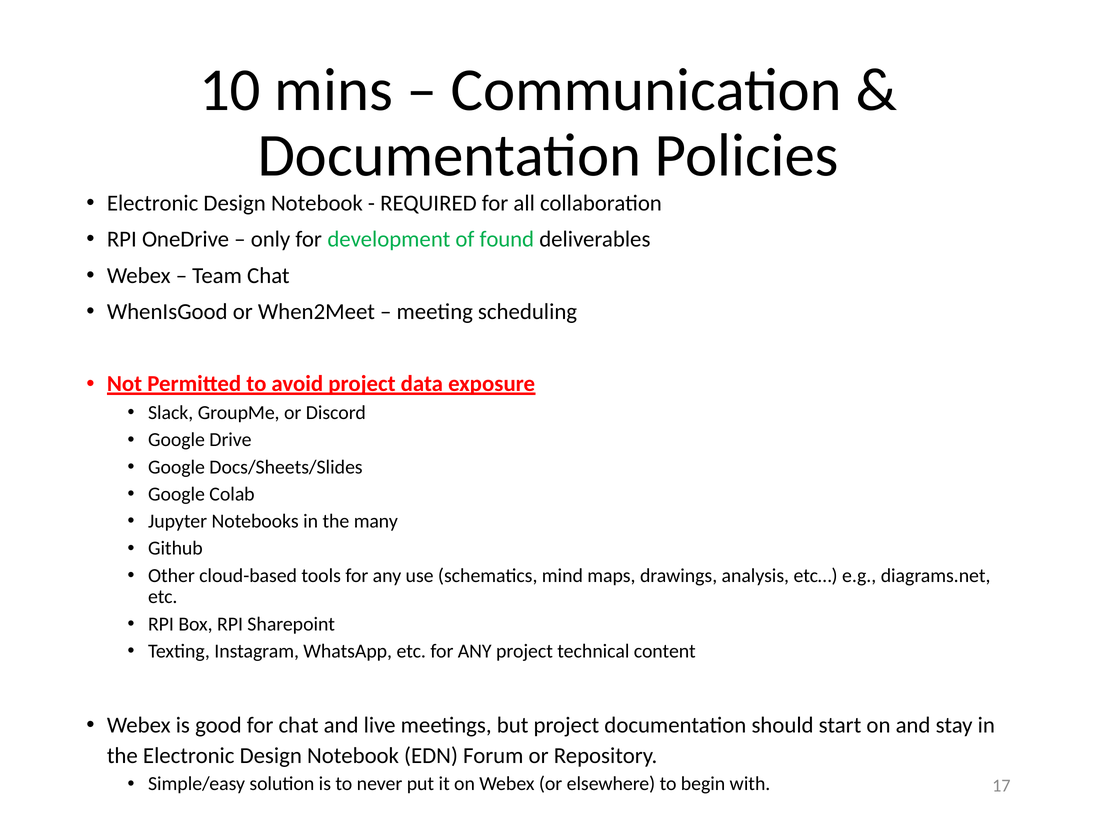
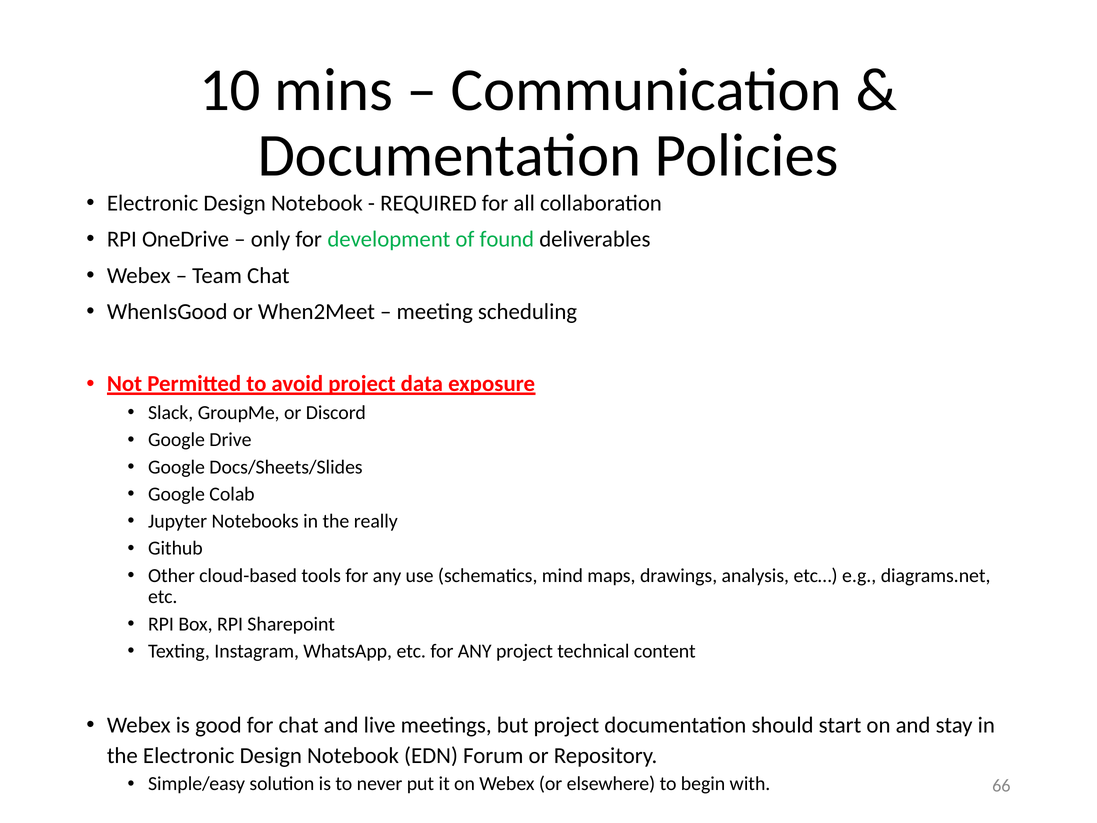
many: many -> really (376, 521)
17: 17 -> 66 (1001, 786)
